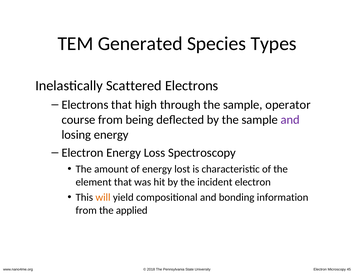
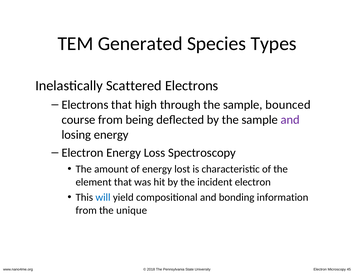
operator: operator -> bounced (288, 105)
will colour: orange -> blue (103, 198)
applied: applied -> unique (132, 211)
